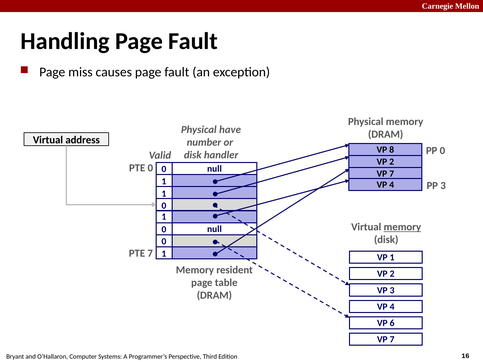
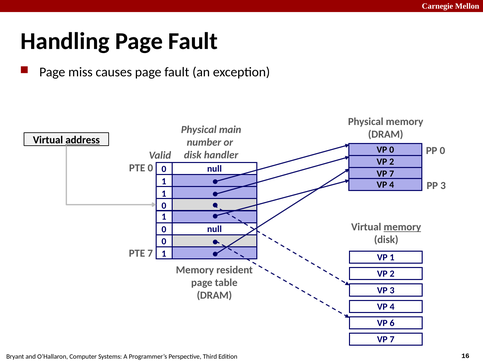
have: have -> main (230, 130)
address underline: none -> present (83, 140)
VP 8: 8 -> 0 (392, 150)
